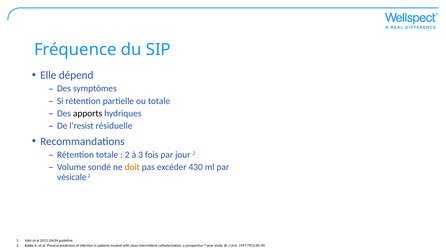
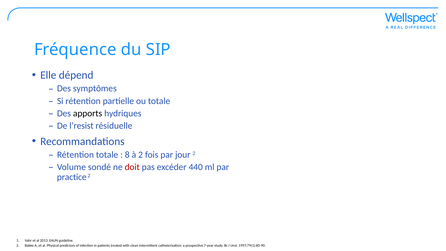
2: 2 -> 8 (127, 155)
à 3: 3 -> 2 (141, 155)
doit colour: orange -> red (132, 167)
430: 430 -> 440 (196, 167)
vésicale: vésicale -> practice (72, 177)
